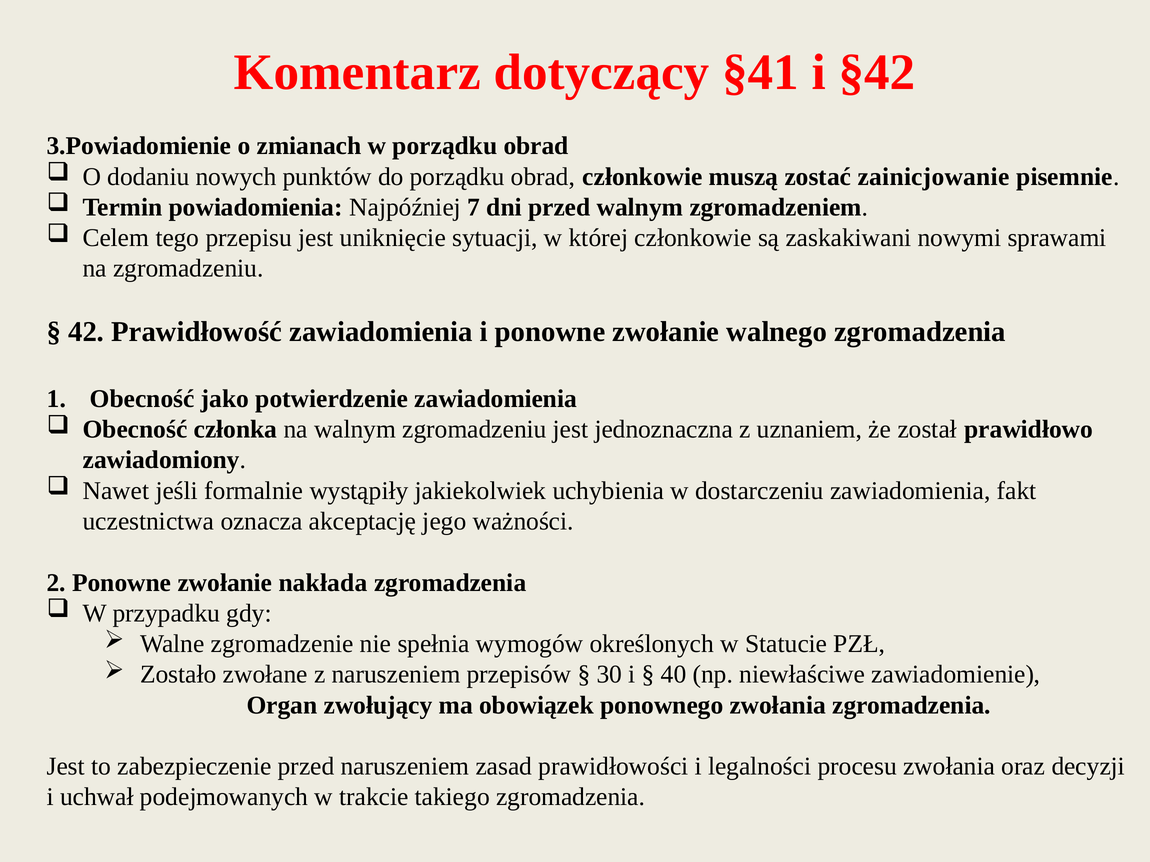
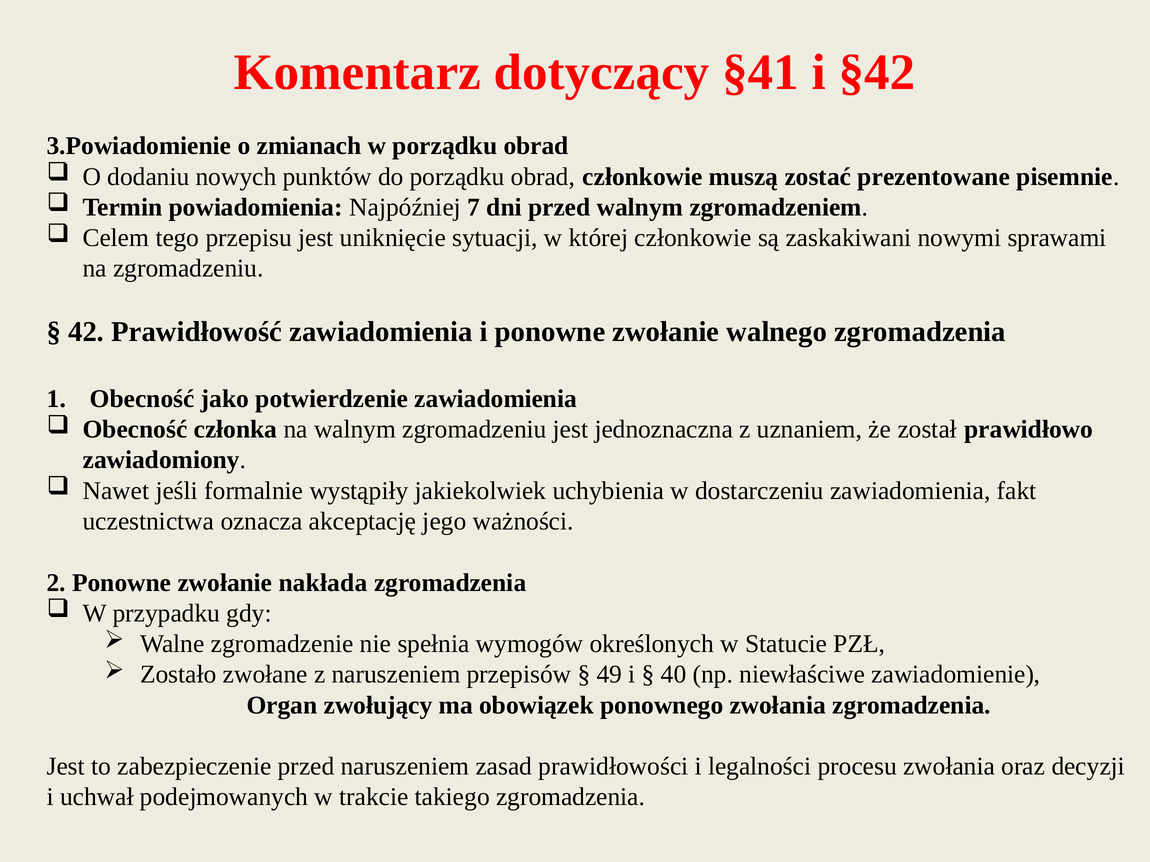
zainicjowanie: zainicjowanie -> prezentowane (934, 177)
30: 30 -> 49 (609, 675)
